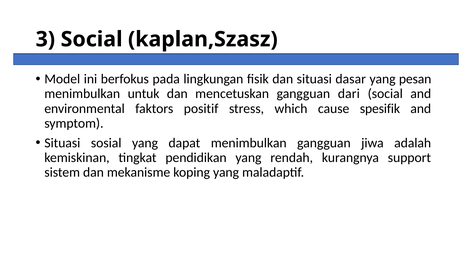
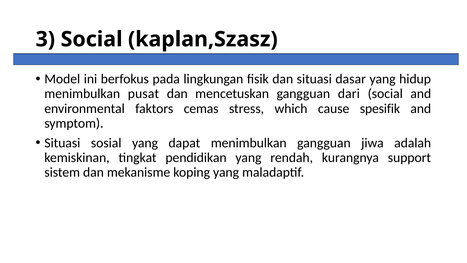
pesan: pesan -> hidup (415, 79)
untuk: untuk -> pusat (143, 94)
positif: positif -> cemas (201, 108)
